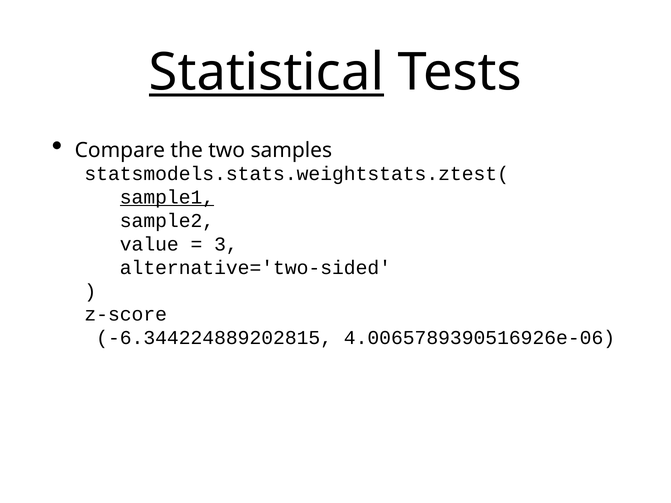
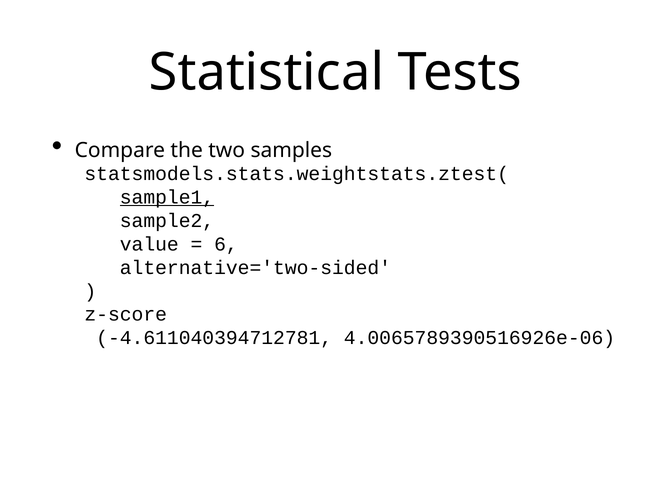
Statistical underline: present -> none (266, 72)
3: 3 -> 6 (226, 244)
-6.344224889202815: -6.344224889202815 -> -4.611040394712781 (214, 338)
